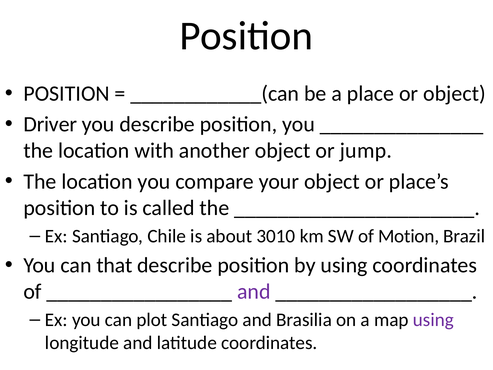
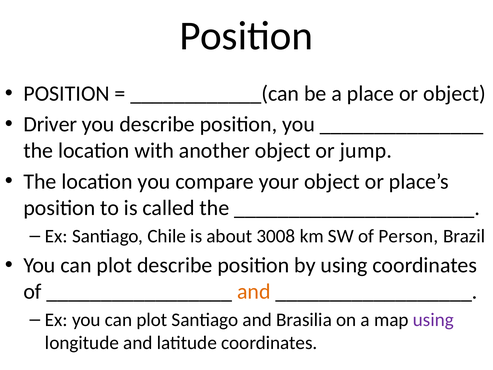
3010: 3010 -> 3008 (276, 236)
Motion: Motion -> Person (408, 236)
that: that -> plot (114, 265)
and colour: purple -> orange (254, 291)
